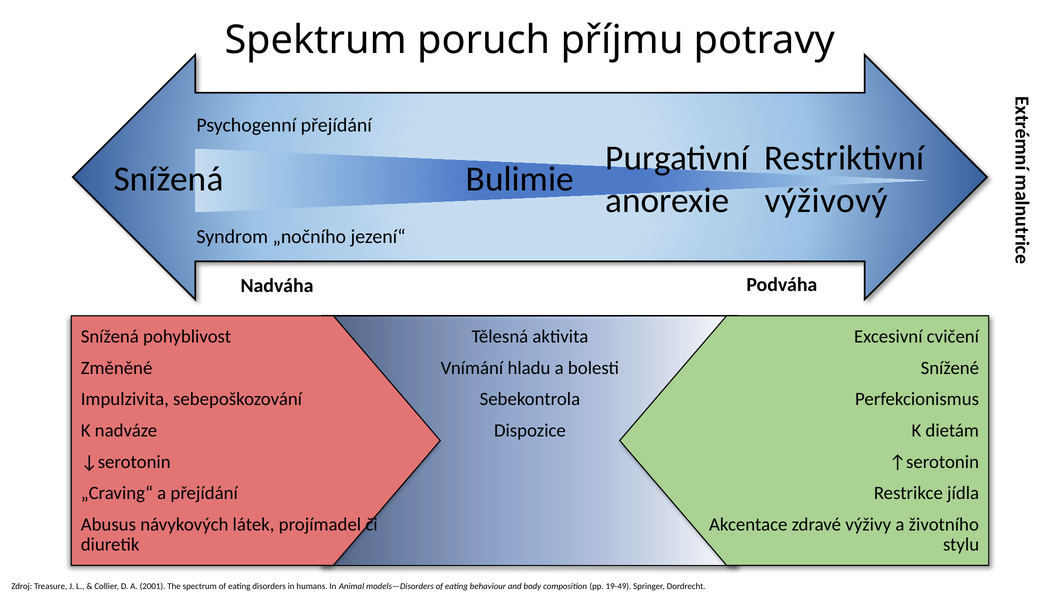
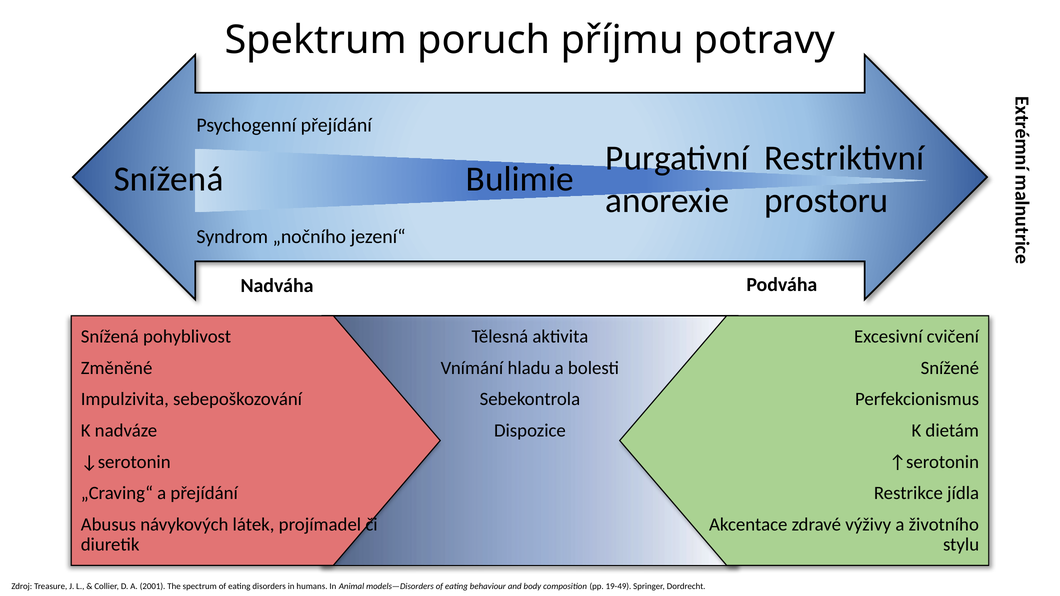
výživový: výživový -> prostoru (826, 201)
